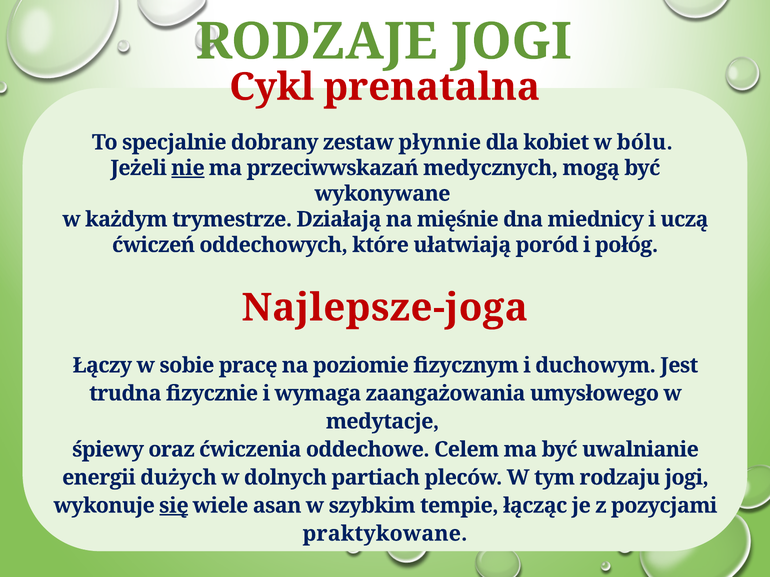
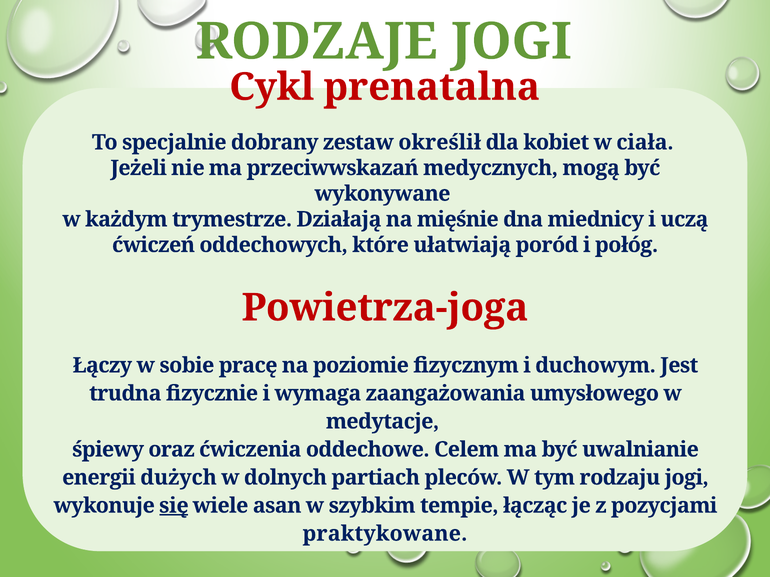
płynnie: płynnie -> określił (440, 142)
bólu: bólu -> ciała (645, 142)
nie underline: present -> none (188, 168)
Najlepsze-joga: Najlepsze-joga -> Powietrza-joga (385, 308)
